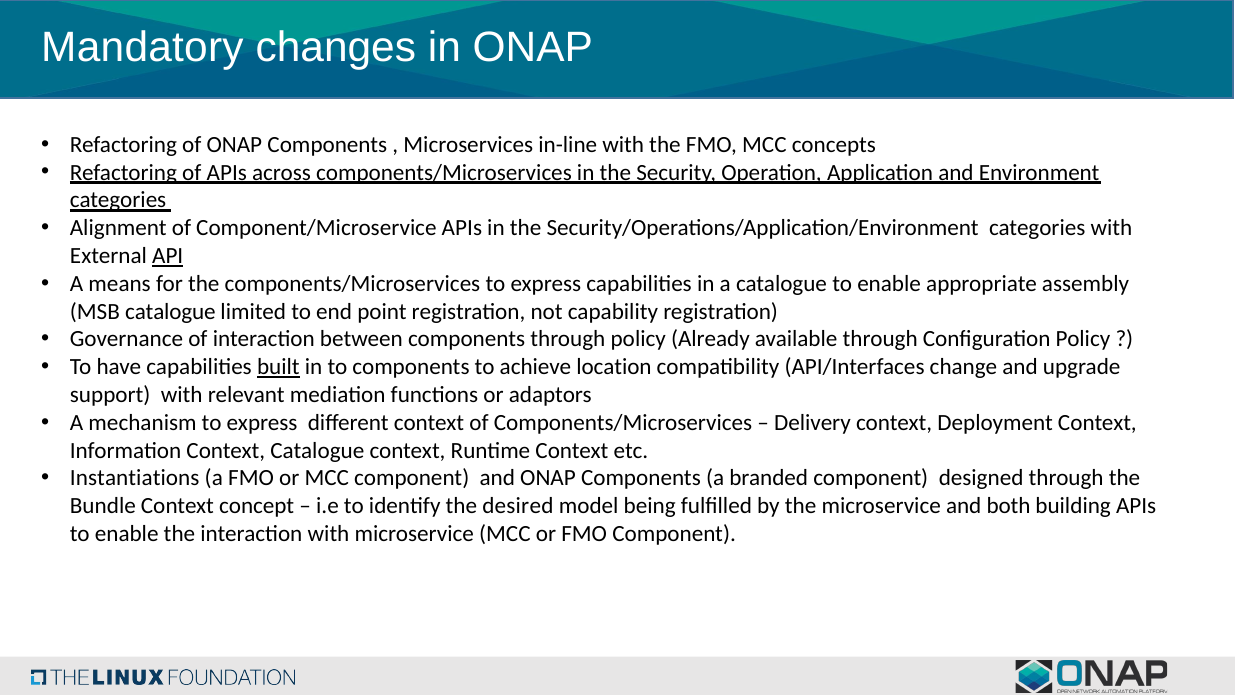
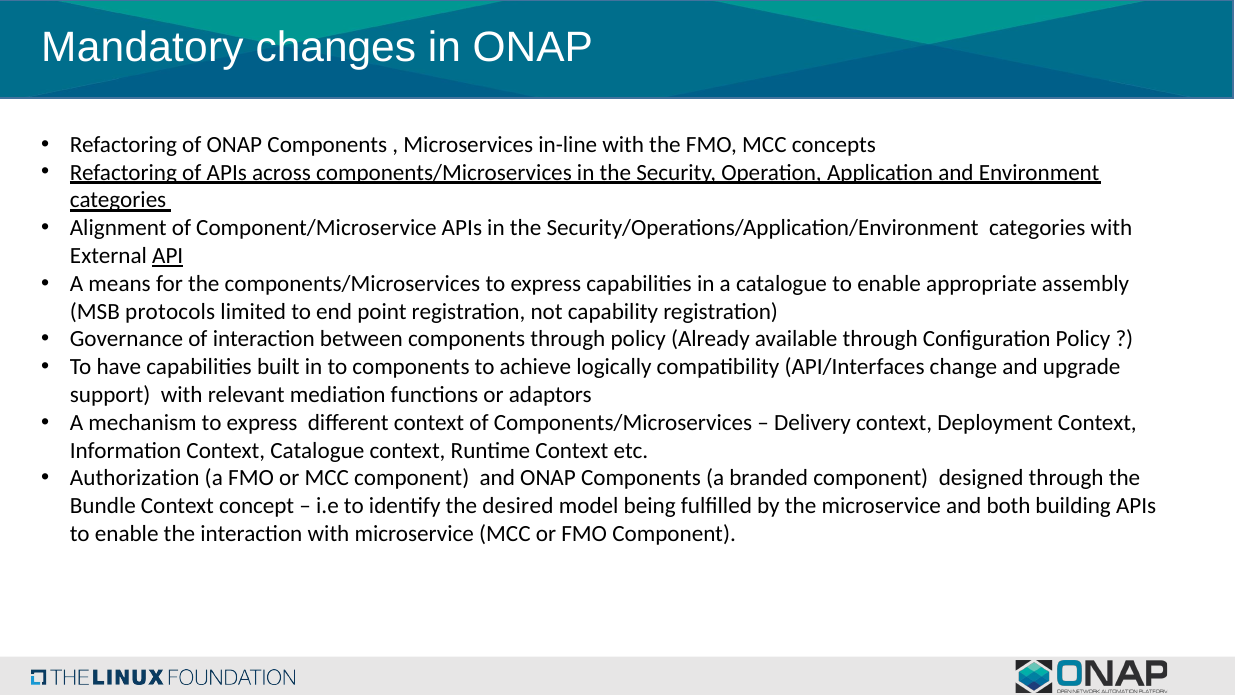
MSB catalogue: catalogue -> protocols (170, 311)
built underline: present -> none (278, 367)
location: location -> logically (614, 367)
Instantiations: Instantiations -> Authorization (135, 478)
